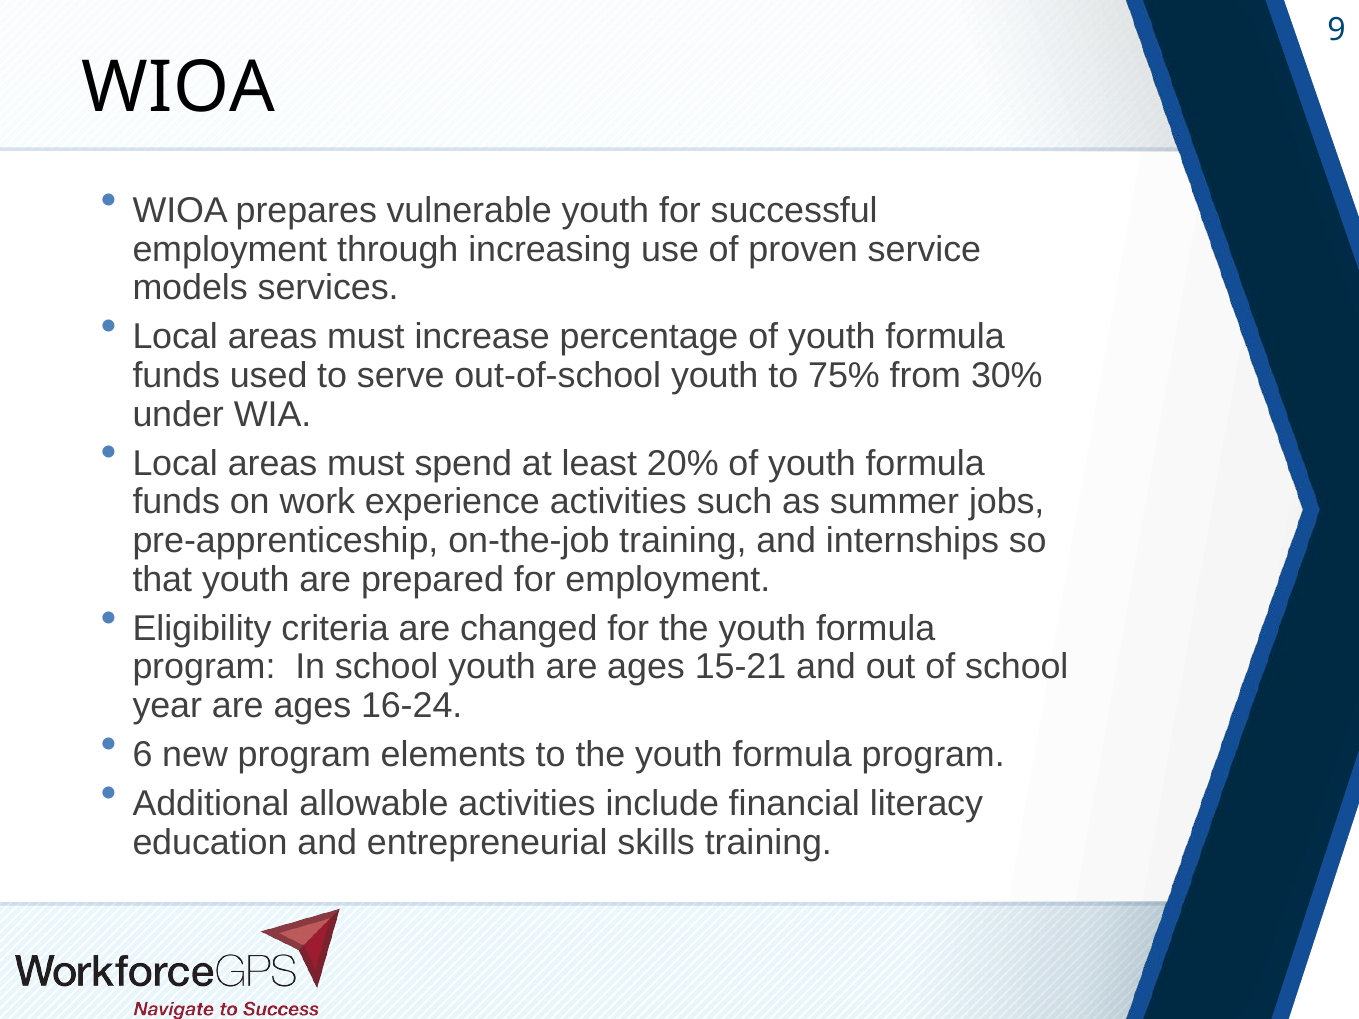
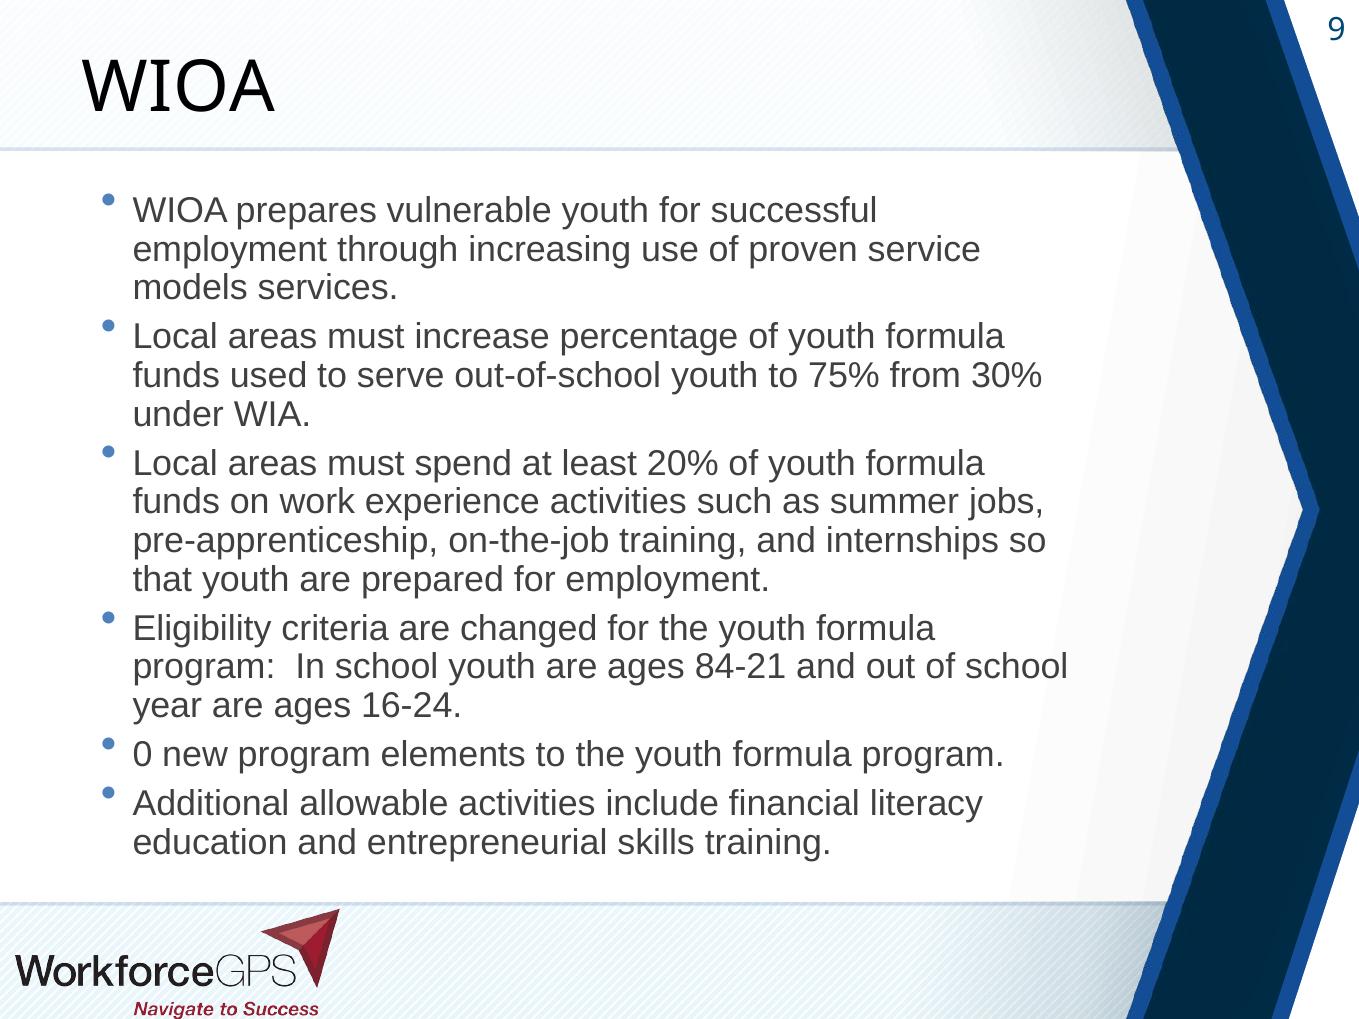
15-21: 15-21 -> 84-21 (741, 667)
6: 6 -> 0 (142, 755)
